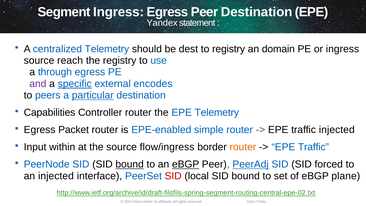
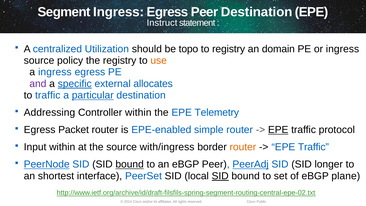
Yandex: Yandex -> Instruct (162, 23)
centralized Telemetry: Telemetry -> Utilization (107, 49)
dest: dest -> topo (188, 49)
reach: reach -> policy (70, 60)
use colour: blue -> orange (159, 60)
a through: through -> ingress (55, 72)
encodes: encodes -> allocates (153, 84)
to peers: peers -> traffic (48, 95)
Capabilities: Capabilities -> Addressing (49, 113)
Controller router: router -> within (138, 113)
EPE underline: none -> present (278, 130)
traffic injected: injected -> protocol (337, 130)
flow/ingress: flow/ingress -> with/ingress (167, 147)
PeerNode underline: none -> present (47, 164)
eBGP underline: present -> none (186, 164)
forced: forced -> longer (329, 164)
an injected: injected -> shortest (56, 176)
SID colour: red -> black (173, 176)
SID underline: none -> present (220, 176)
